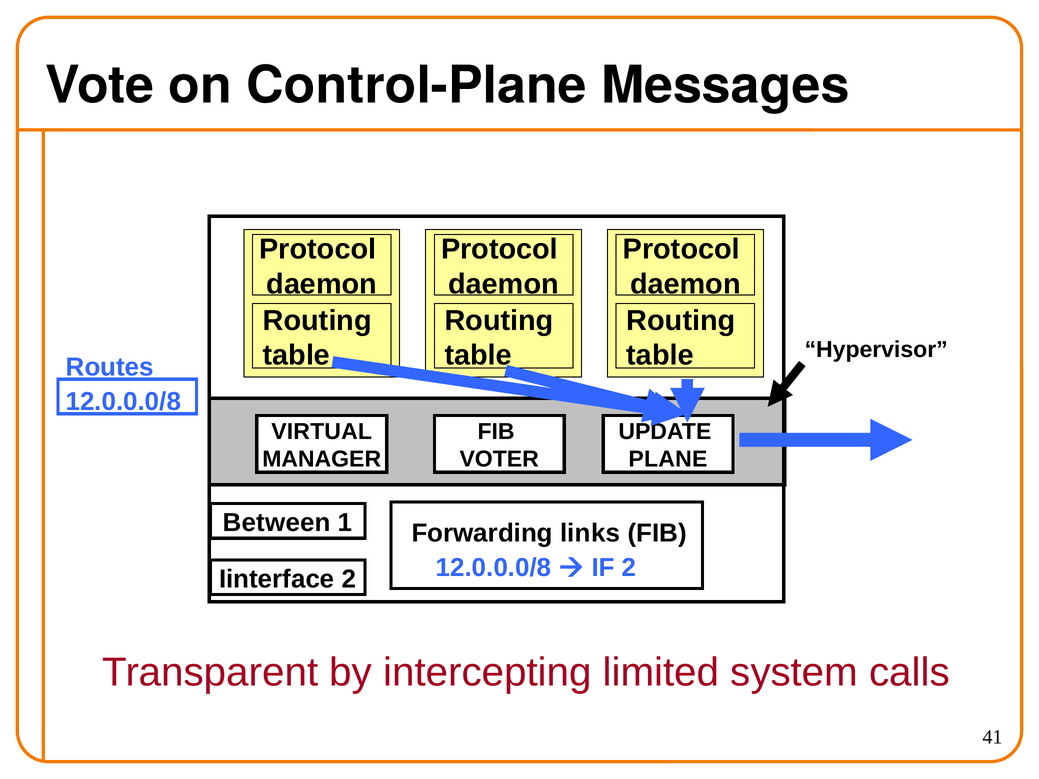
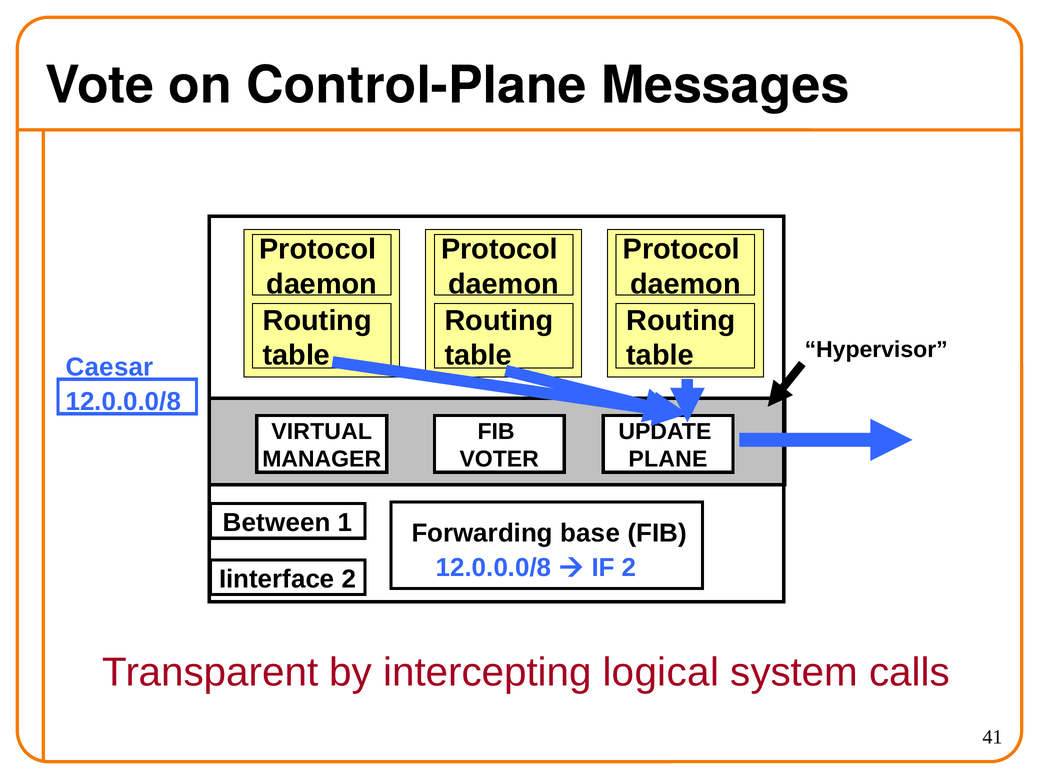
Routes: Routes -> Caesar (110, 367)
links: links -> base (590, 533)
limited: limited -> logical (661, 673)
